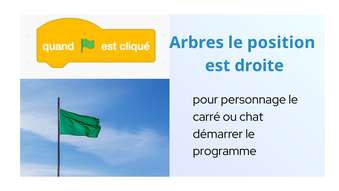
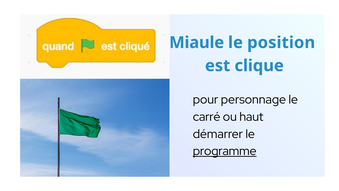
Arbres: Arbres -> Miaule (197, 43)
droite: droite -> clique (259, 66)
chat: chat -> haut (251, 117)
programme underline: none -> present (225, 151)
